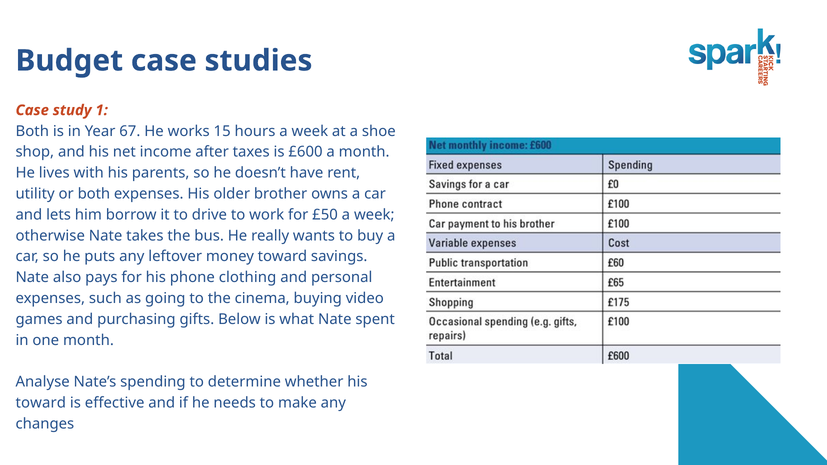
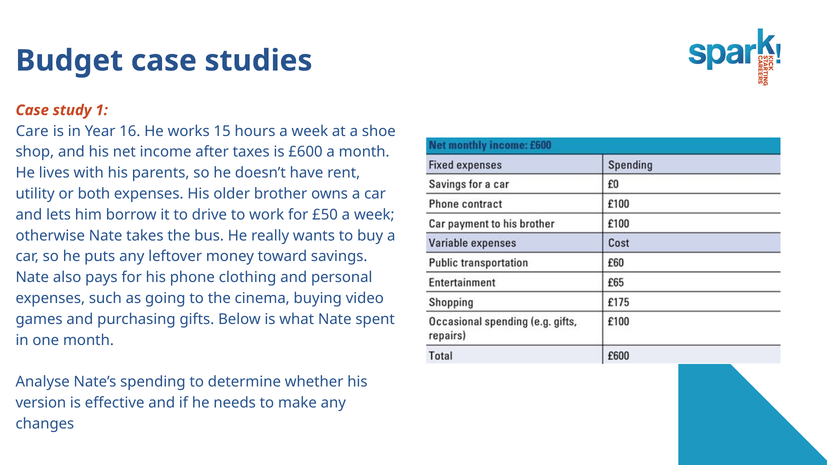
Both: Both -> Care (32, 131)
67: 67 -> 16 (130, 131)
toward: toward -> version (41, 403)
